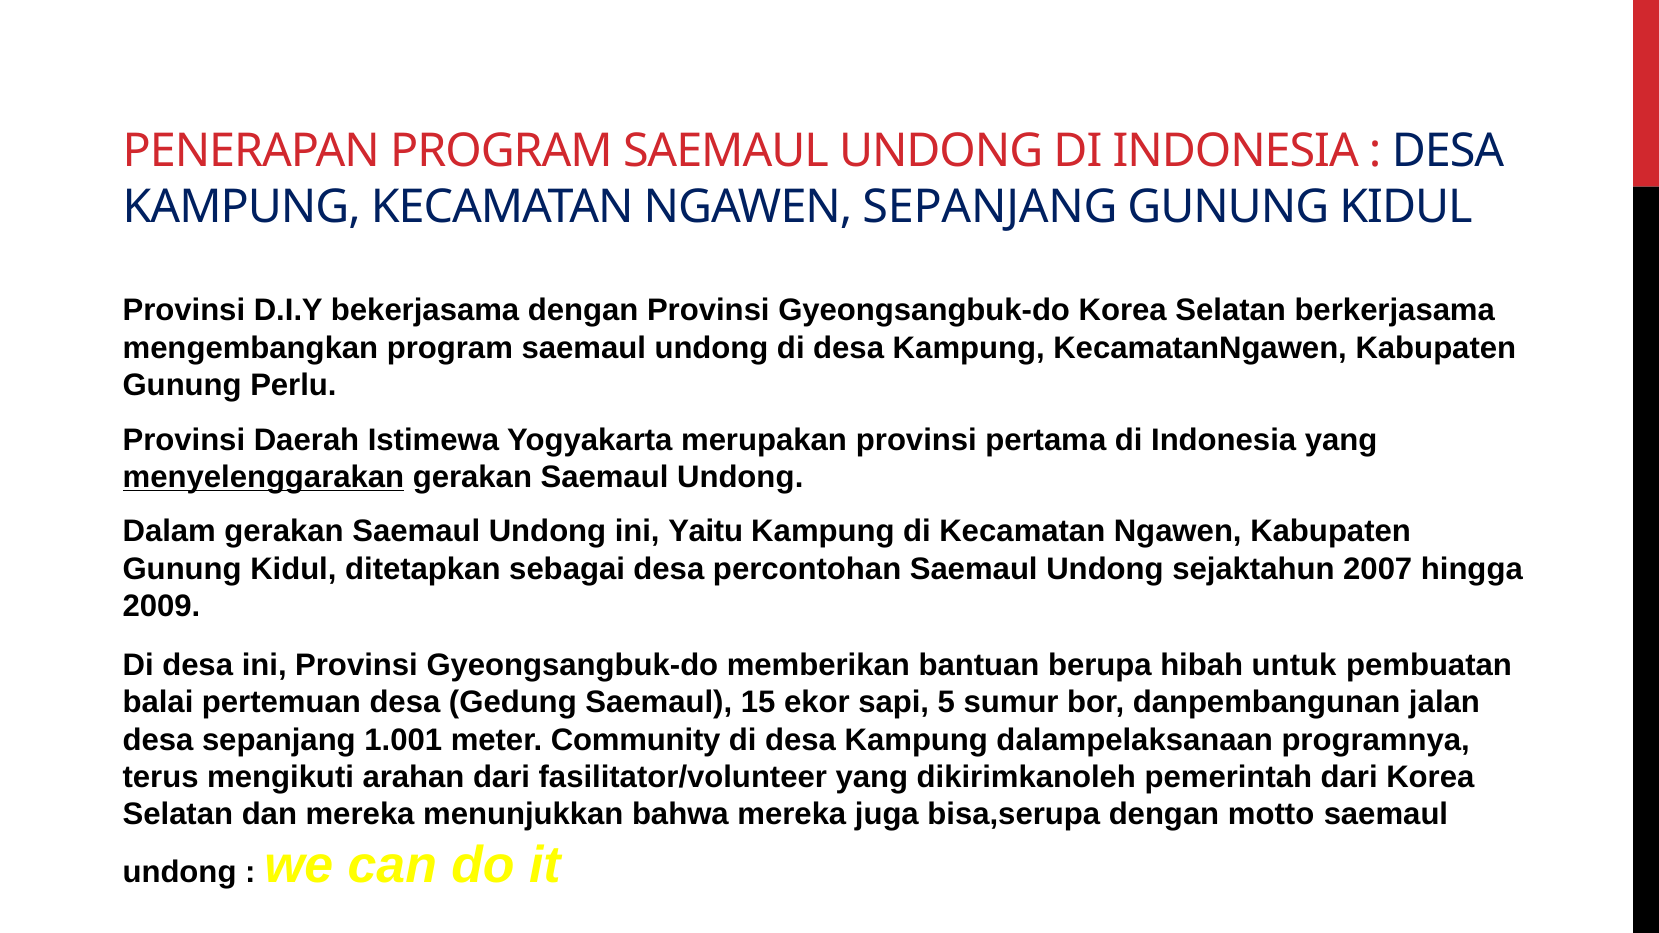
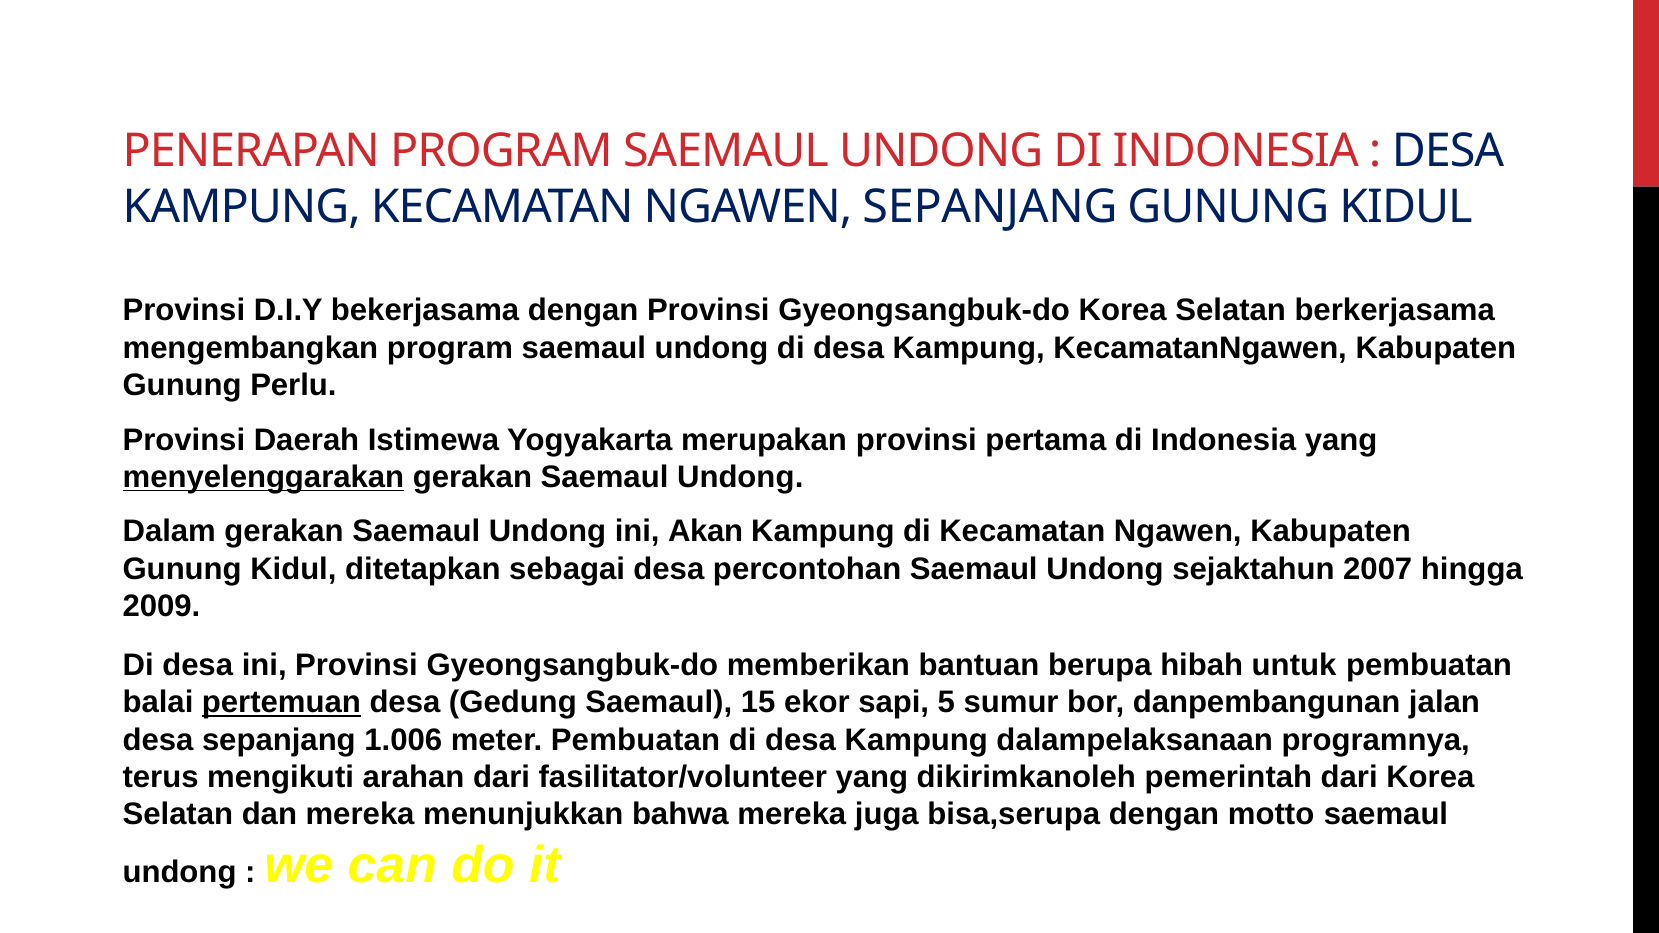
Yaitu: Yaitu -> Akan (706, 532)
pertemuan underline: none -> present (281, 703)
1.001: 1.001 -> 1.006 (403, 740)
meter Community: Community -> Pembuatan (635, 740)
